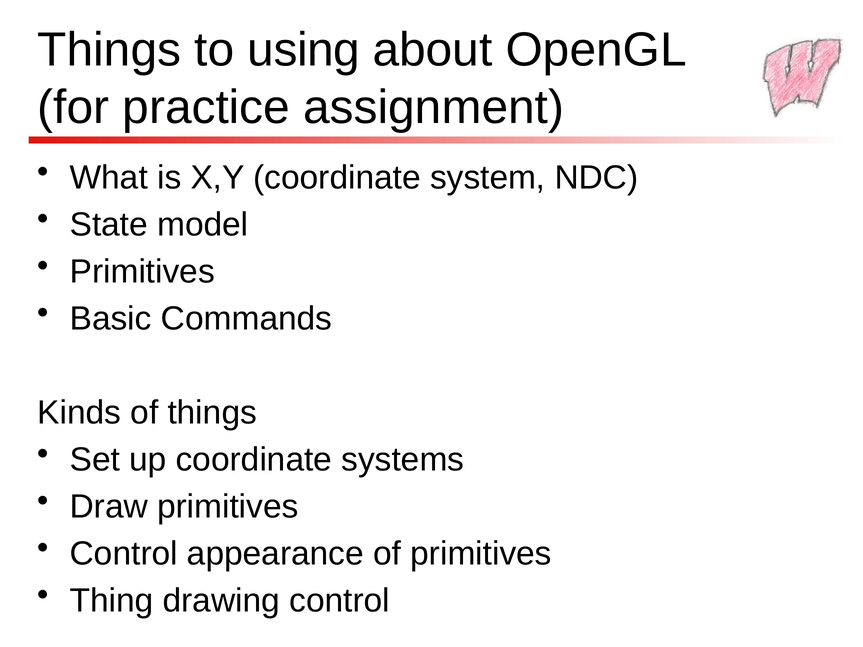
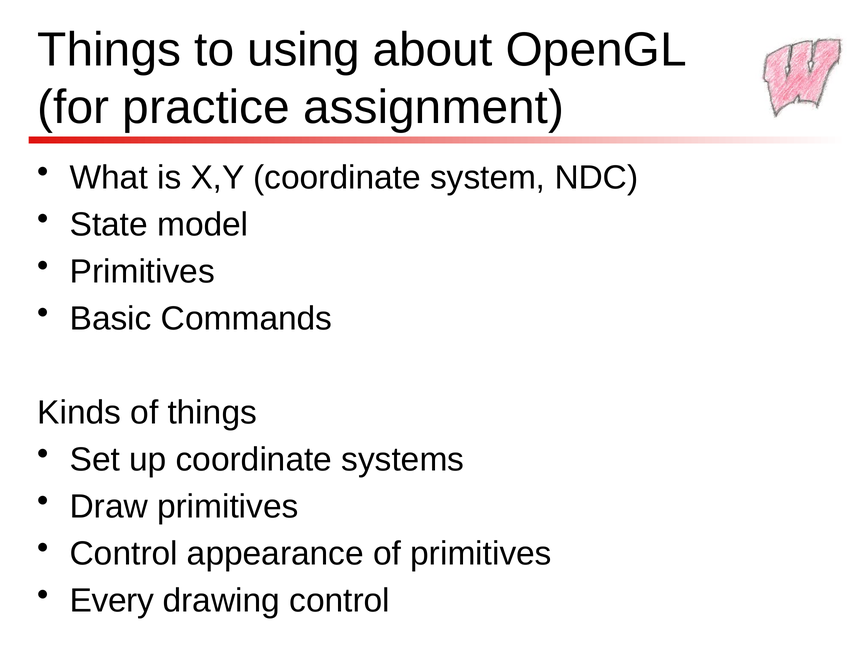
Thing: Thing -> Every (112, 601)
